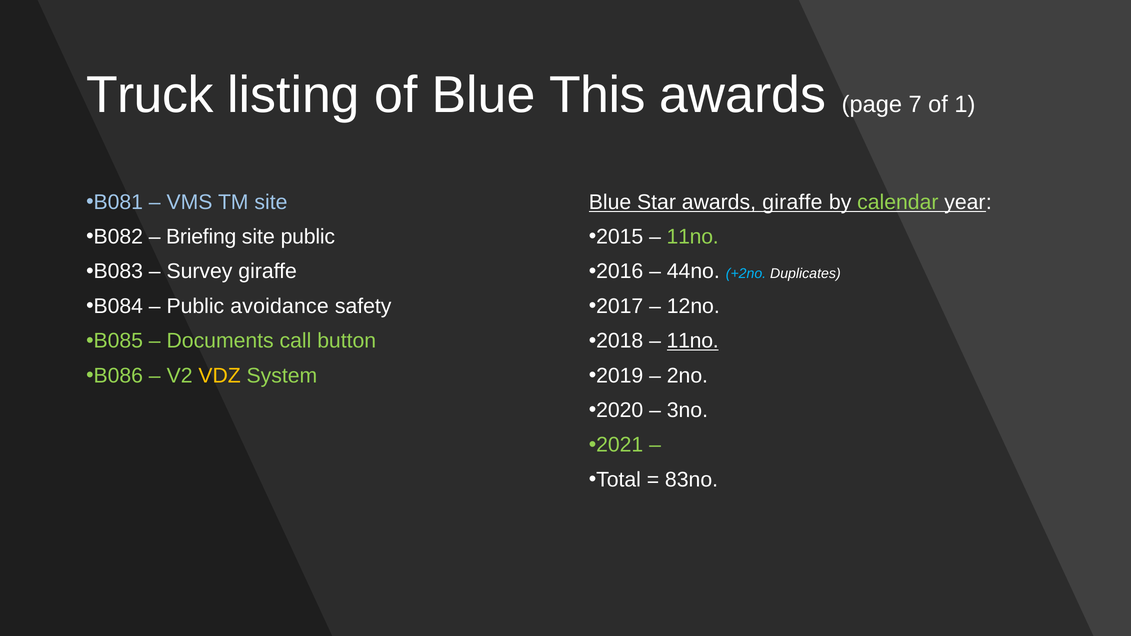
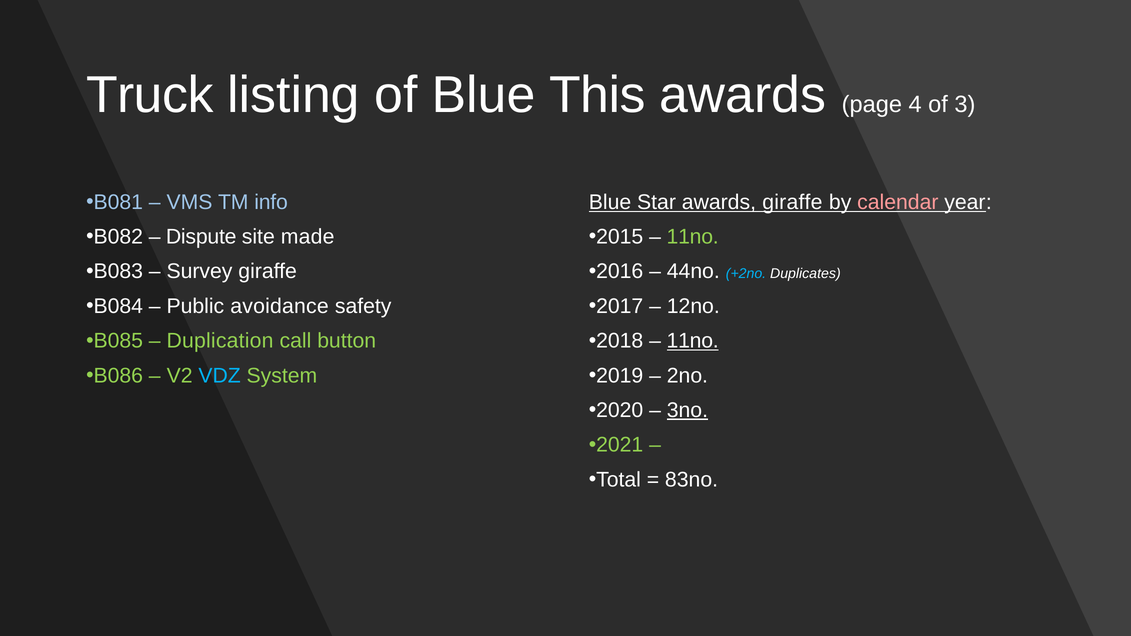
7: 7 -> 4 (915, 104)
1: 1 -> 3 (965, 104)
TM site: site -> info (271, 202)
calendar colour: light green -> pink (898, 202)
Briefing: Briefing -> Dispute (201, 237)
site public: public -> made (308, 237)
Documents: Documents -> Duplication (220, 341)
VDZ colour: yellow -> light blue (220, 376)
3no underline: none -> present (687, 410)
